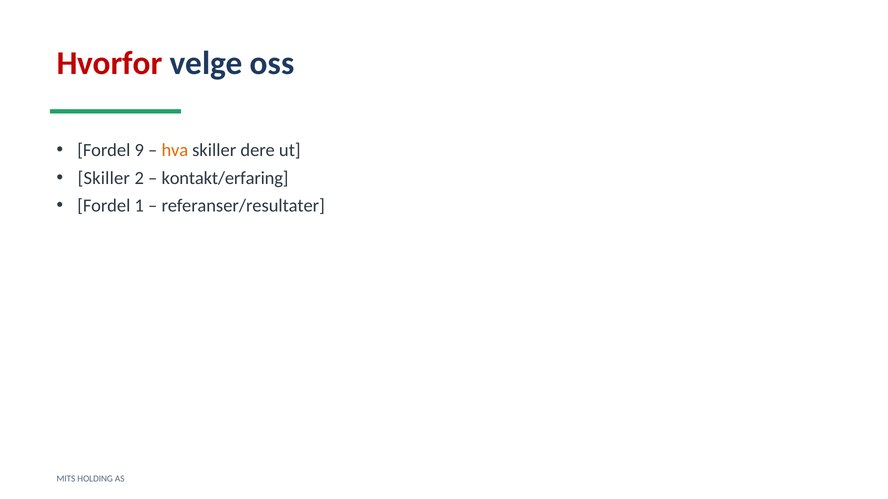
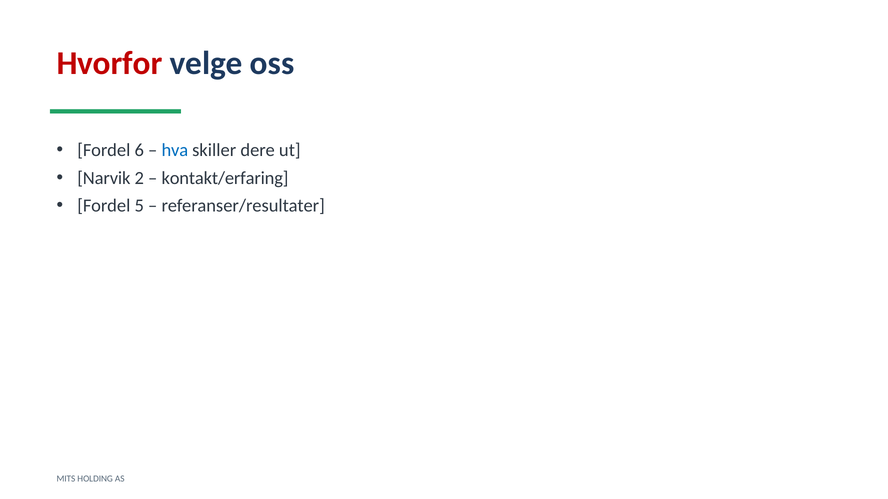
9: 9 -> 6 (139, 150)
hva colour: orange -> blue (175, 150)
Skiller: Skiller -> Narvik (104, 178)
1: 1 -> 5 (139, 206)
